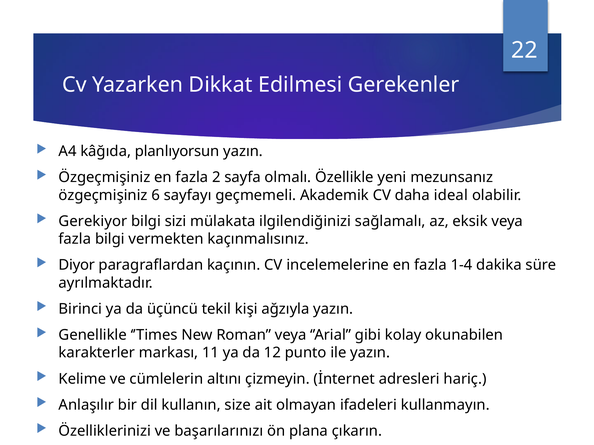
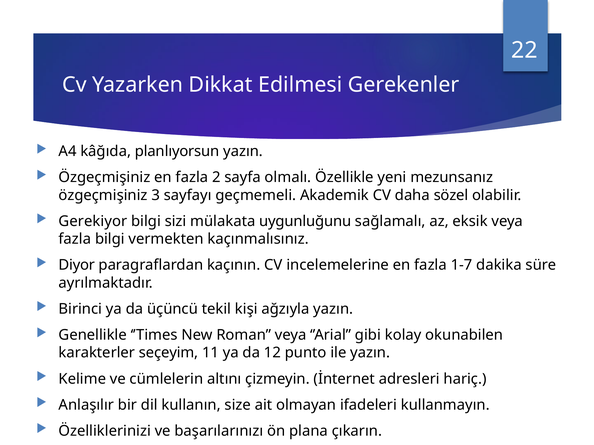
6: 6 -> 3 (156, 195)
ideal: ideal -> sözel (451, 195)
ilgilendiğinizi: ilgilendiğinizi -> uygunluğunu (305, 221)
1-4: 1-4 -> 1-7 (462, 265)
markası: markası -> seçeyim (169, 353)
